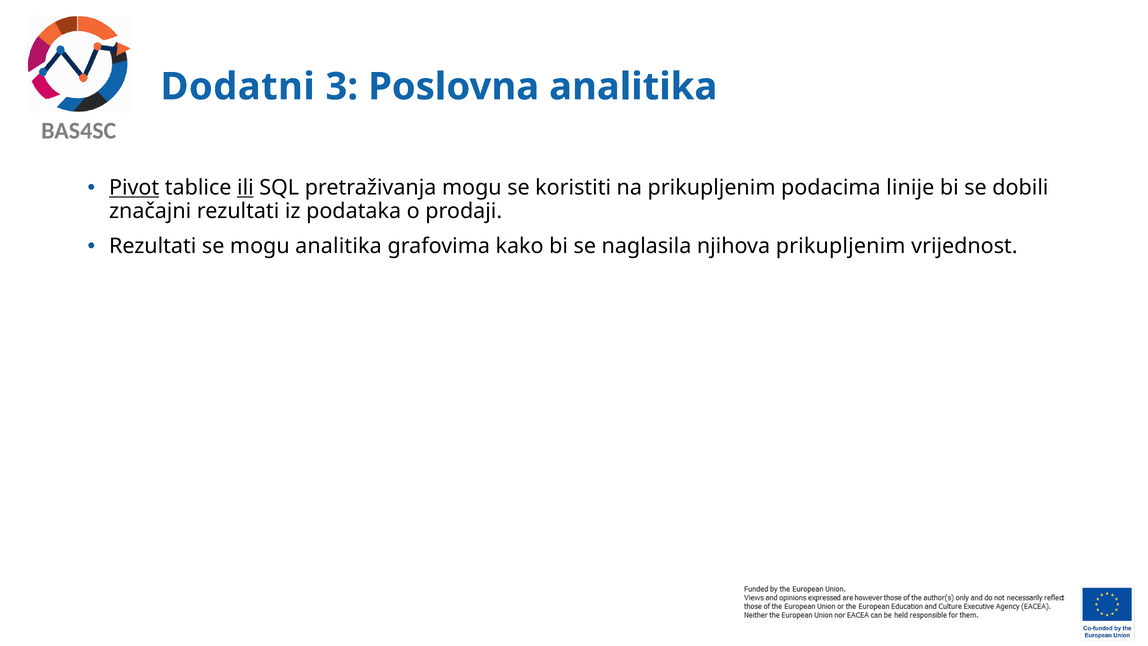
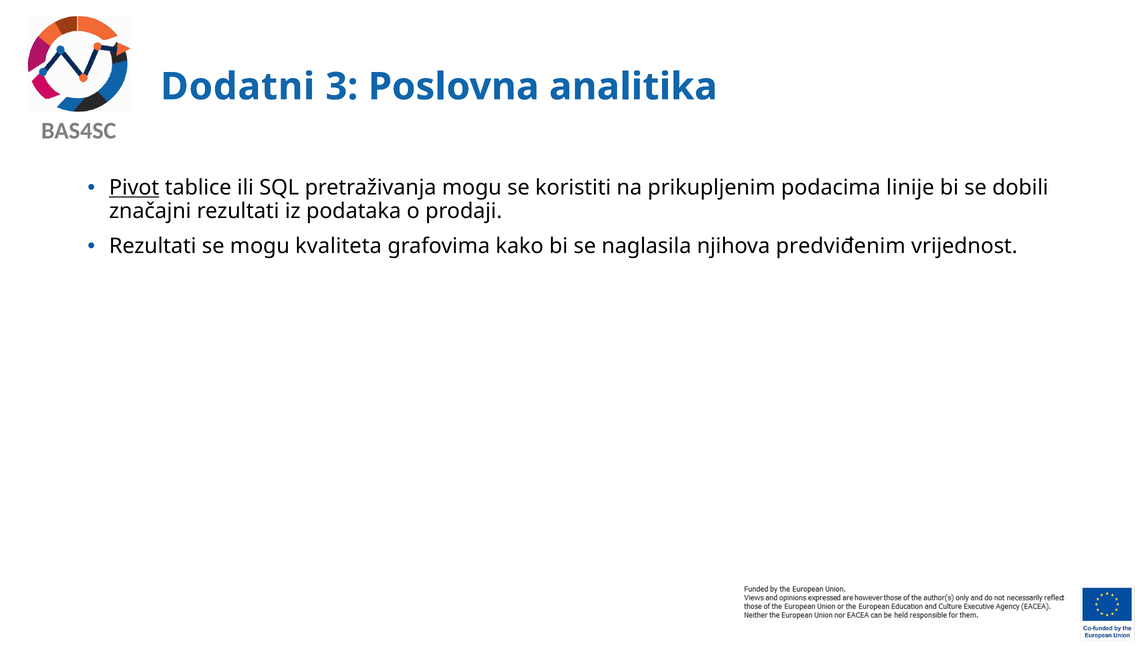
ili underline: present -> none (245, 188)
mogu analitika: analitika -> kvaliteta (338, 246)
njihova prikupljenim: prikupljenim -> predviđenim (841, 246)
